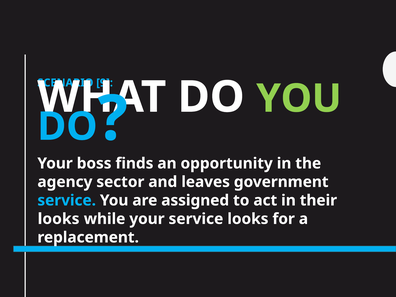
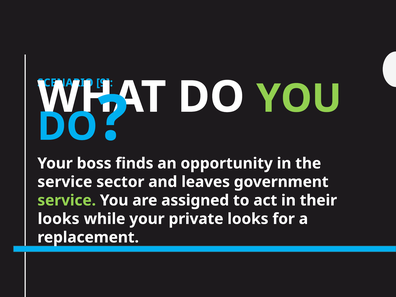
agency: agency -> service (65, 182)
service colour: light blue -> light green (67, 200)
your service: service -> private (196, 219)
